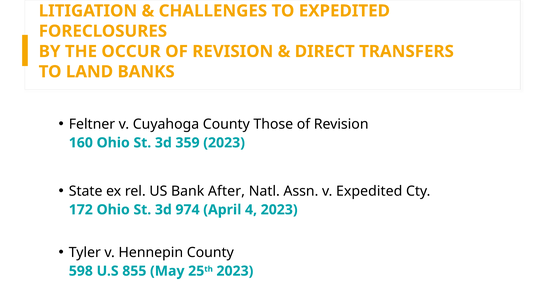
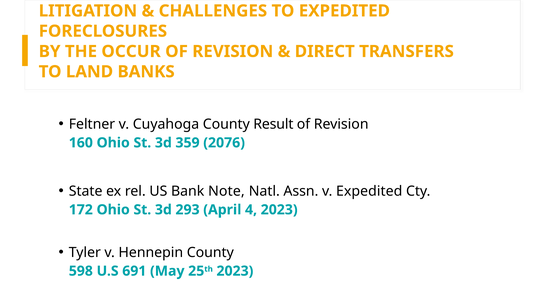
Those: Those -> Result (273, 124)
359 2023: 2023 -> 2076 (224, 143)
After: After -> Note (226, 191)
974: 974 -> 293 (188, 210)
855: 855 -> 691 (134, 271)
